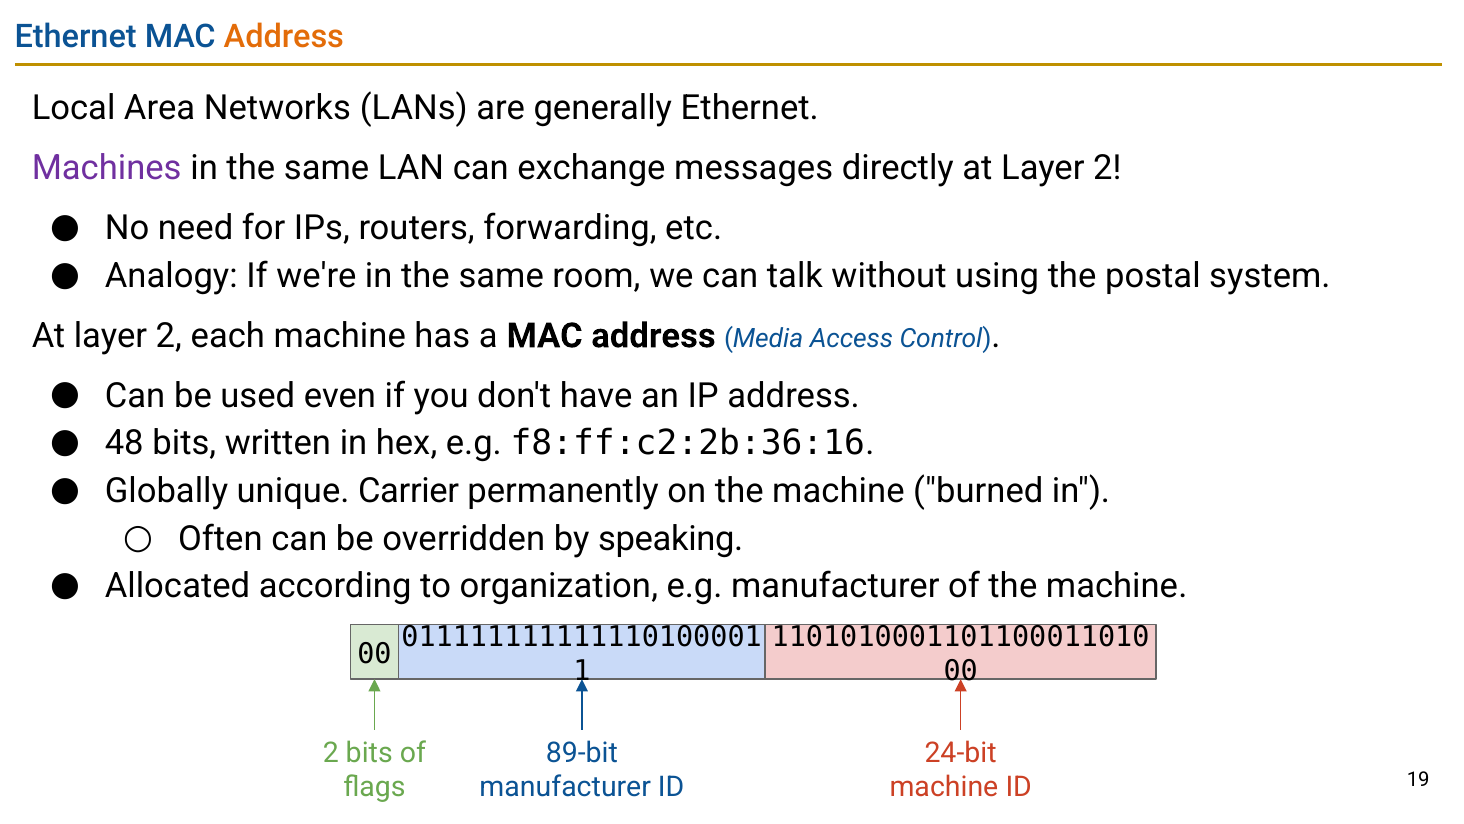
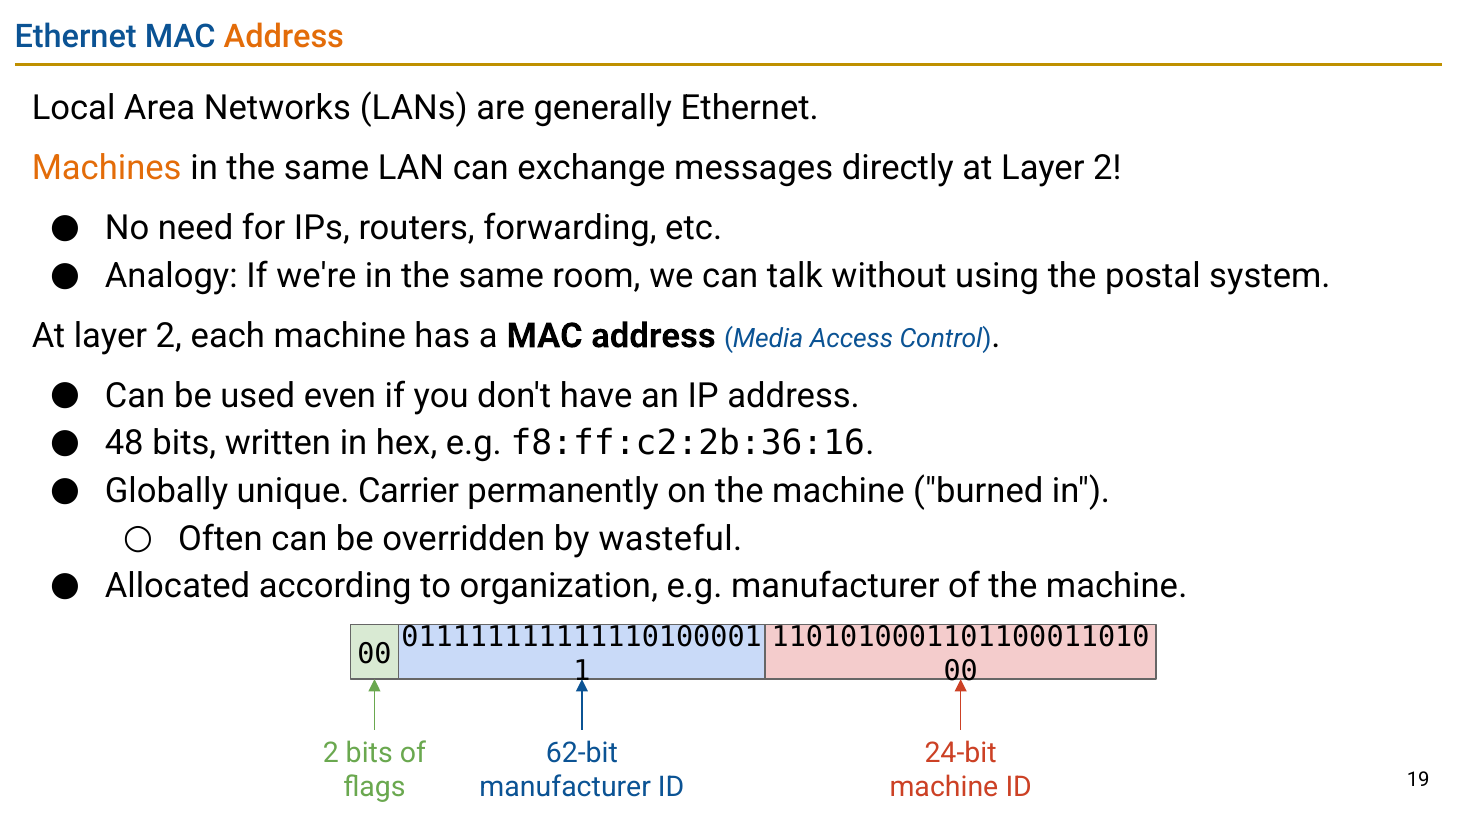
Machines colour: purple -> orange (107, 168)
speaking: speaking -> wasteful (670, 539)
89-bit: 89-bit -> 62-bit (582, 753)
